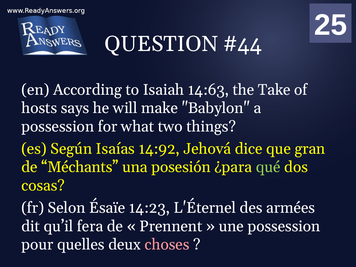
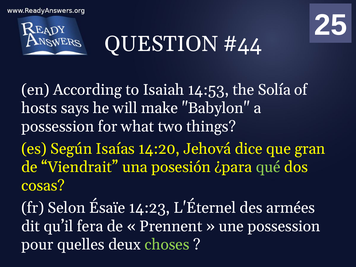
14:63: 14:63 -> 14:53 (208, 90)
Take: Take -> Solía (274, 90)
14:92: 14:92 -> 14:20 (159, 149)
Méchants: Méchants -> Viendrait (80, 167)
choses colour: pink -> light green (167, 245)
